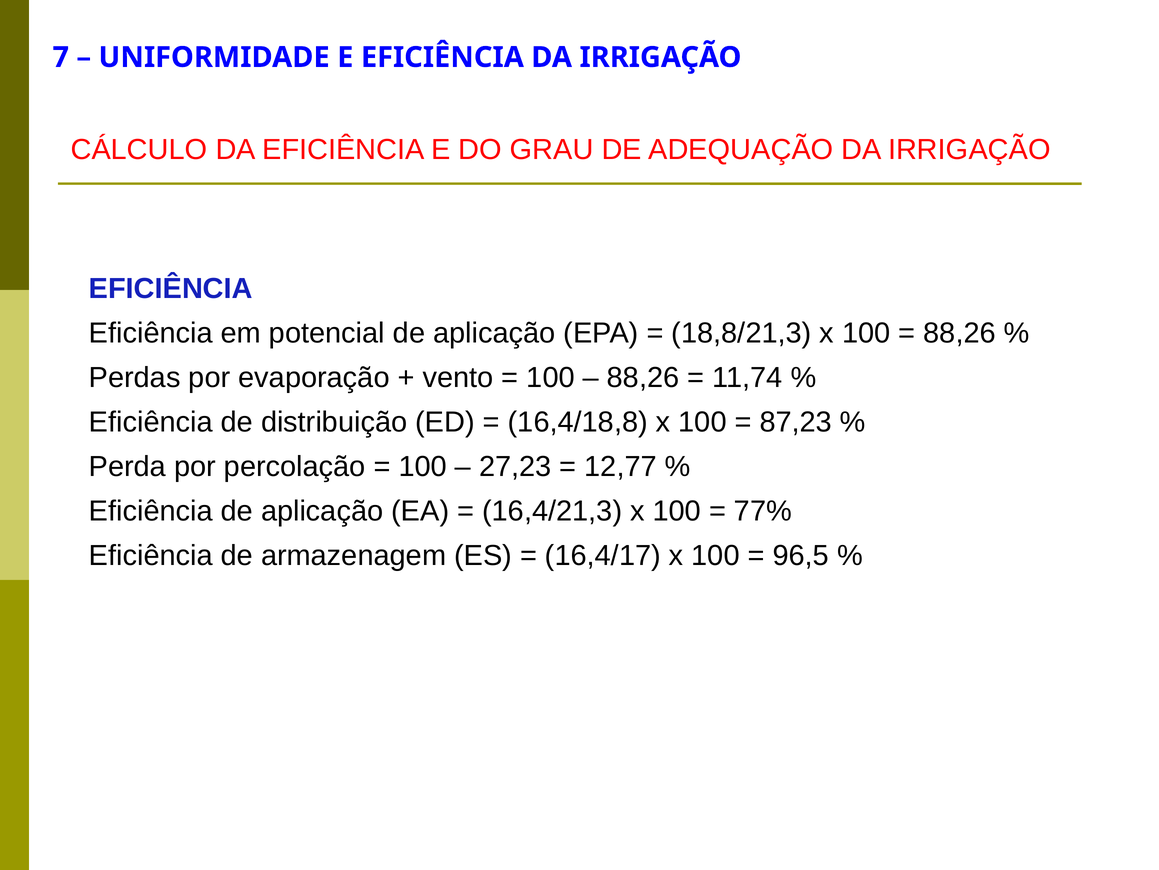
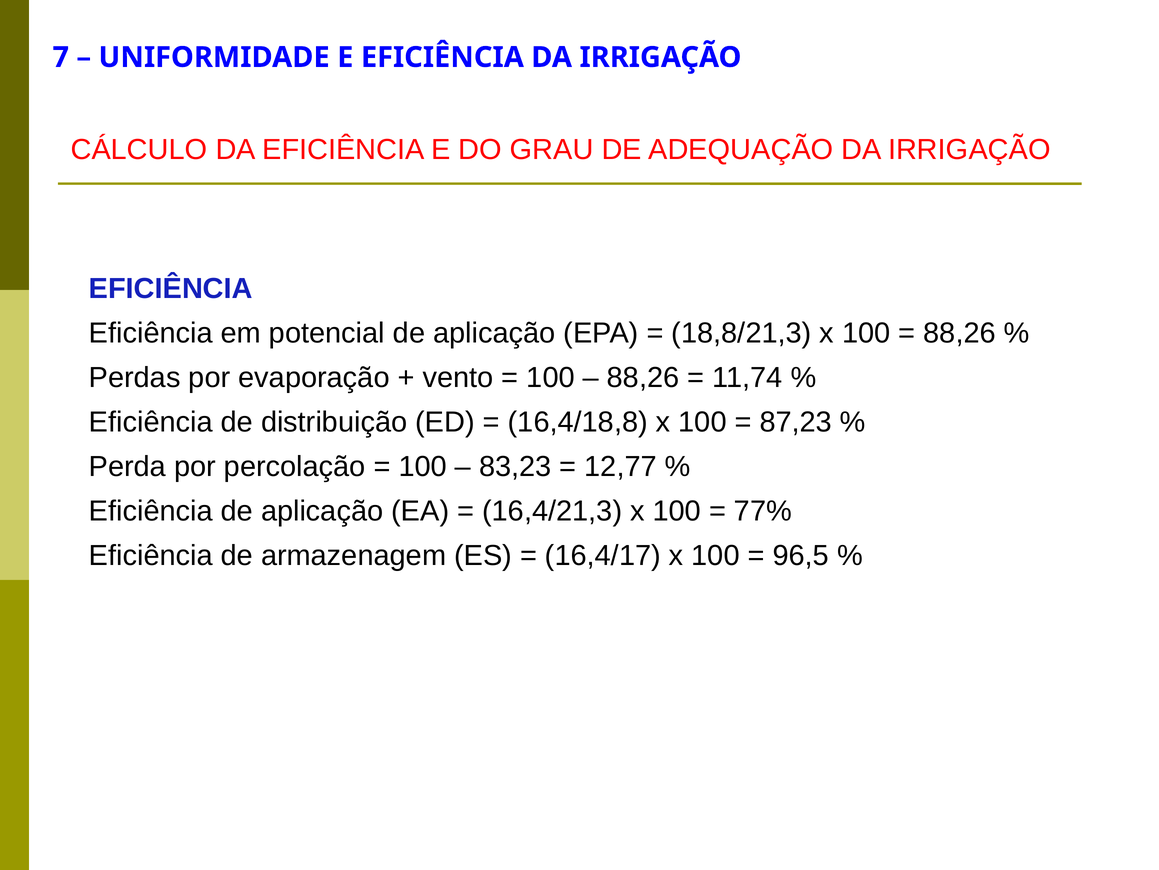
27,23: 27,23 -> 83,23 (515, 466)
